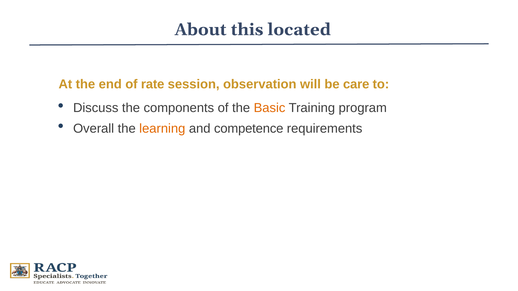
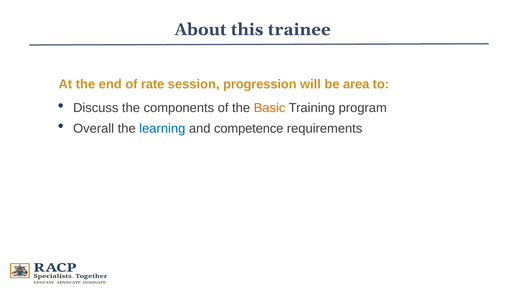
located: located -> trainee (299, 30)
observation: observation -> progression (260, 84)
care: care -> area (356, 84)
learning colour: orange -> blue (162, 129)
